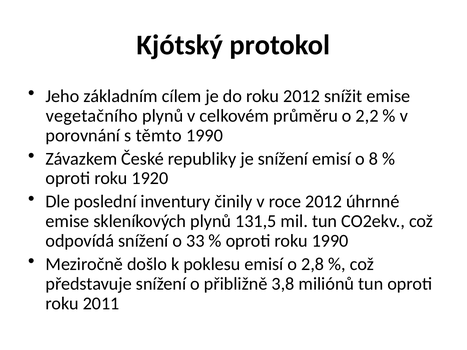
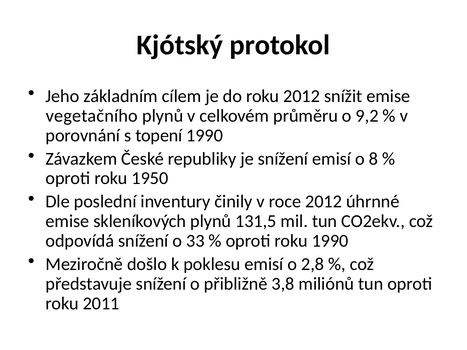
2,2: 2,2 -> 9,2 (367, 116)
těmto: těmto -> topení (159, 135)
1920: 1920 -> 1950 (150, 178)
